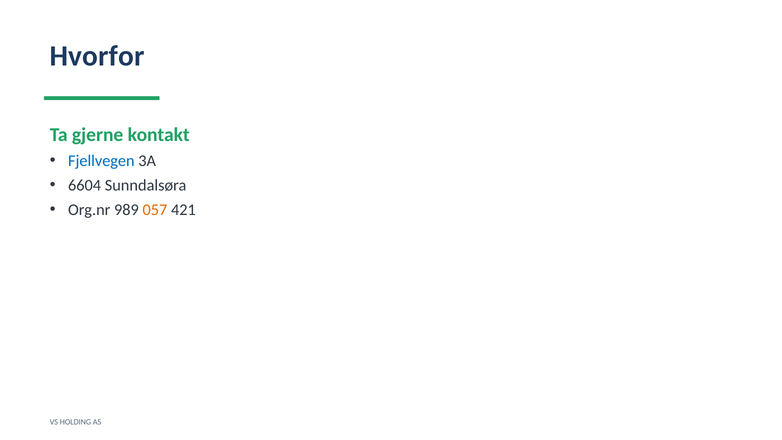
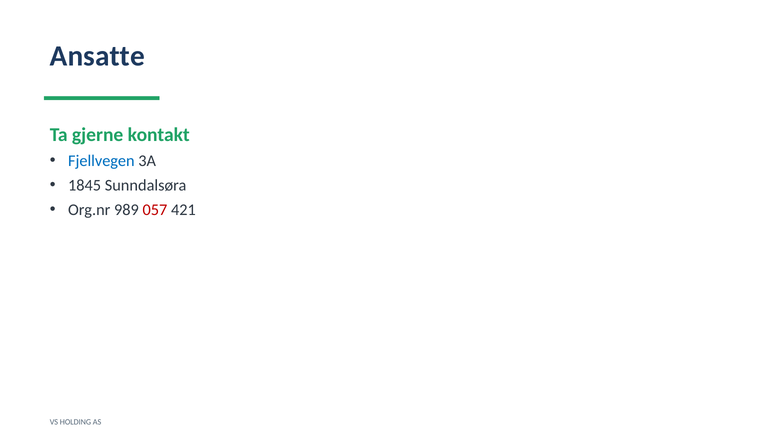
Hvorfor: Hvorfor -> Ansatte (97, 56)
6604: 6604 -> 1845 (85, 185)
057 colour: orange -> red (155, 210)
